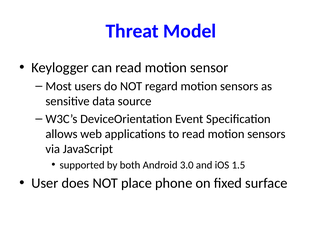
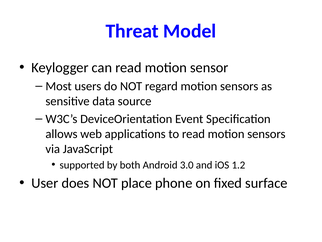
1.5: 1.5 -> 1.2 (238, 165)
